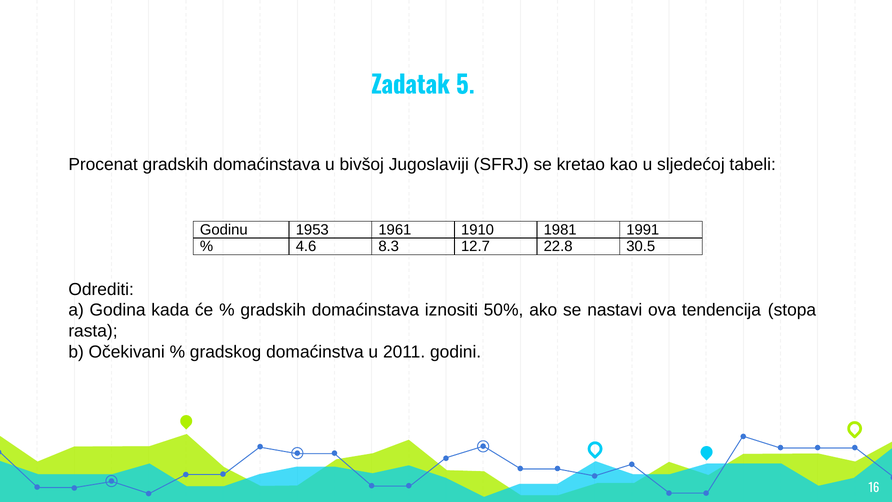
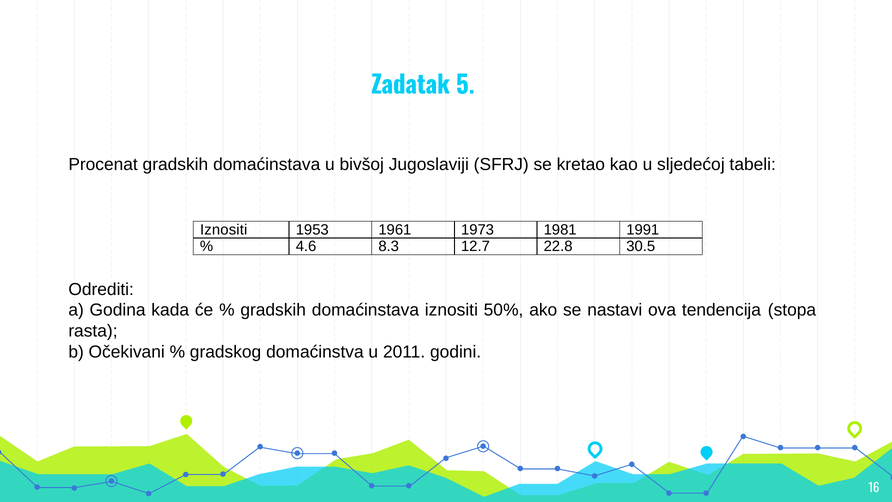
Godinu: Godinu -> Iznositi (224, 230)
1910: 1910 -> 1973 (478, 230)
